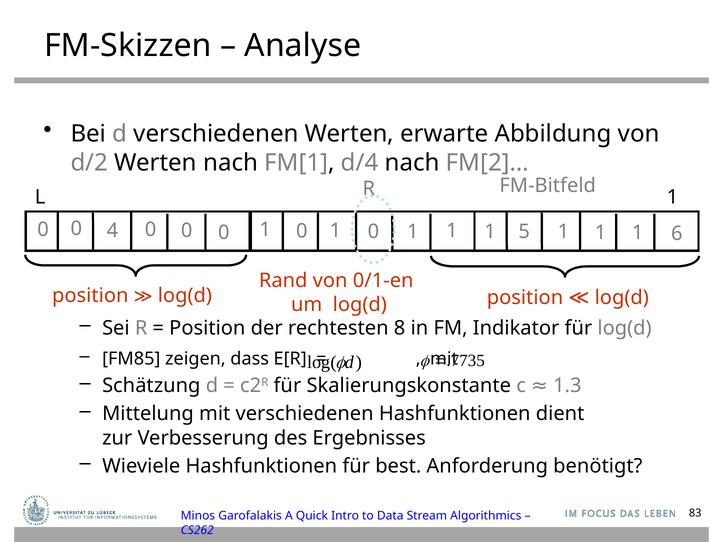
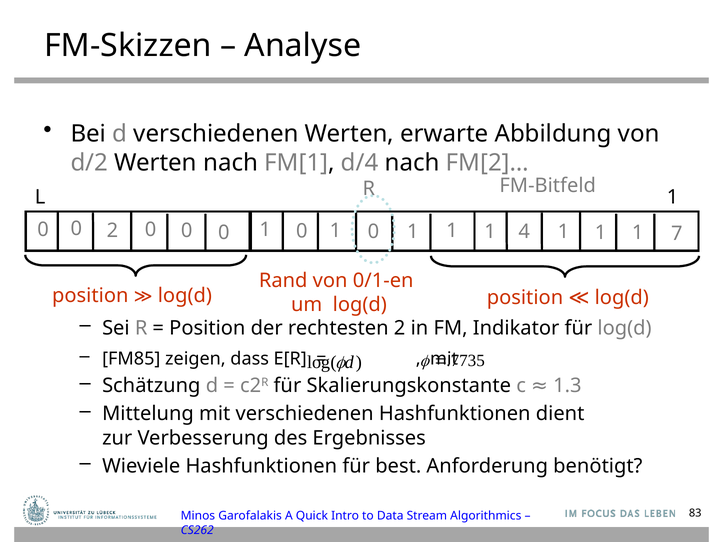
0 4: 4 -> 2 (112, 231)
6: 6 -> 7 (677, 234)
5: 5 -> 4 (524, 232)
rechtesten 8: 8 -> 2 (400, 328)
